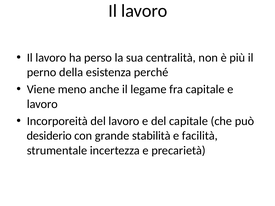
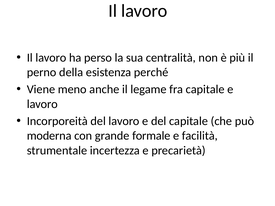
desiderio: desiderio -> moderna (49, 136)
stabilità: stabilità -> formale (151, 136)
